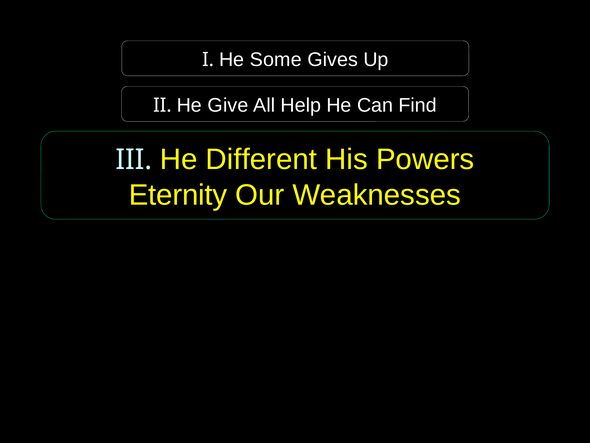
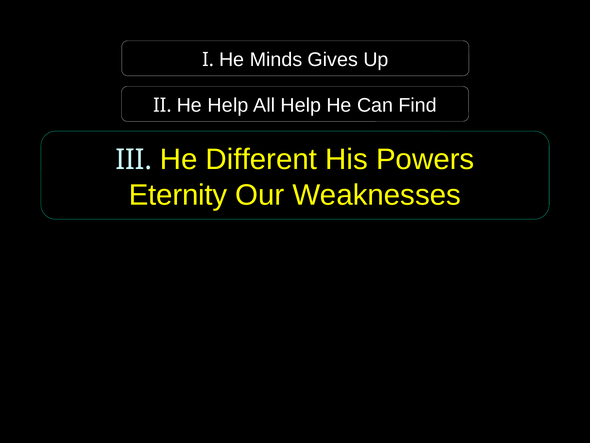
Some: Some -> Minds (276, 60)
He Give: Give -> Help (228, 105)
